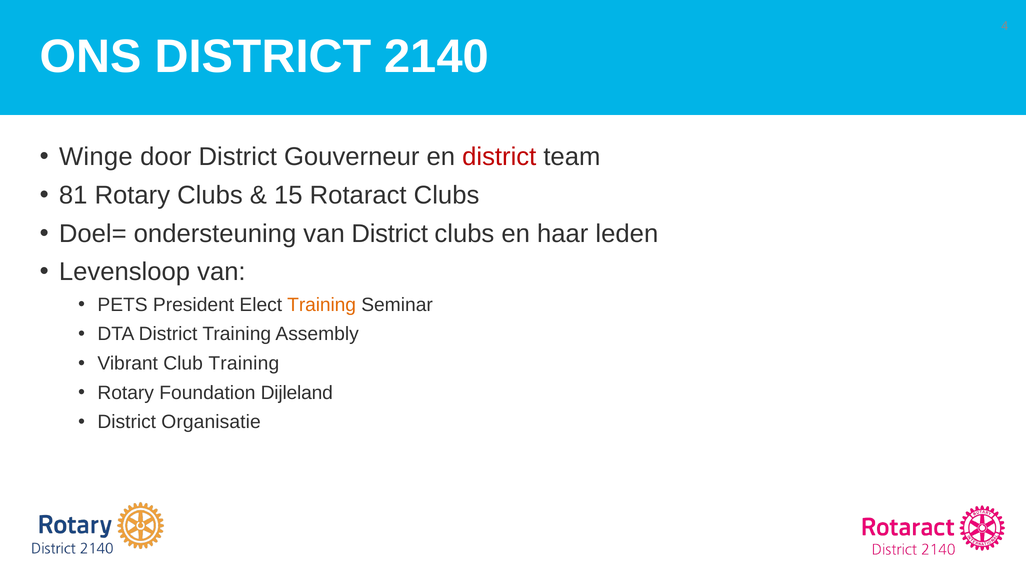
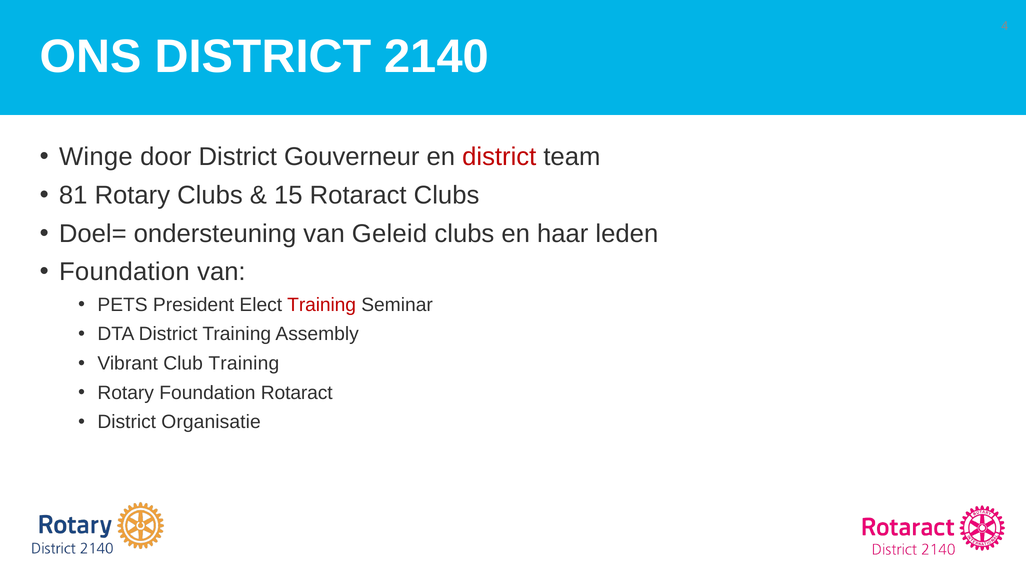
van District: District -> Geleid (390, 234)
Levensloop: Levensloop -> Foundation (124, 272)
Training colour: orange -> red (322, 305)
Foundation Dijleland: Dijleland -> Rotaract (297, 393)
